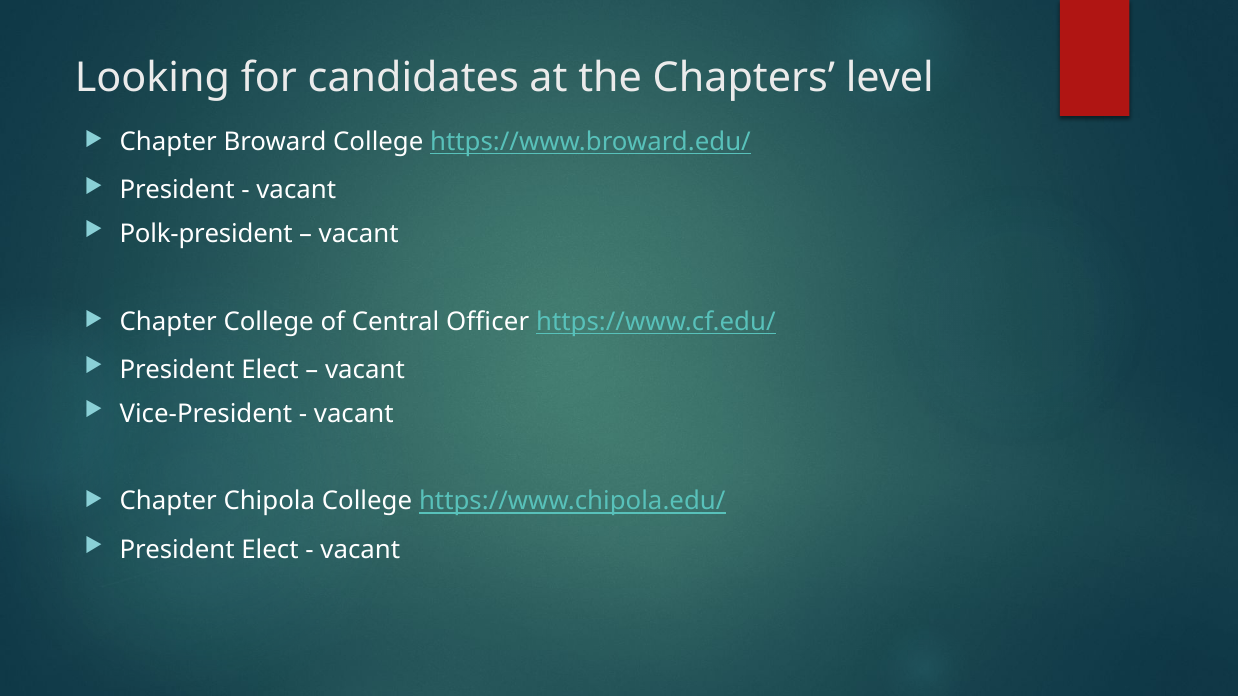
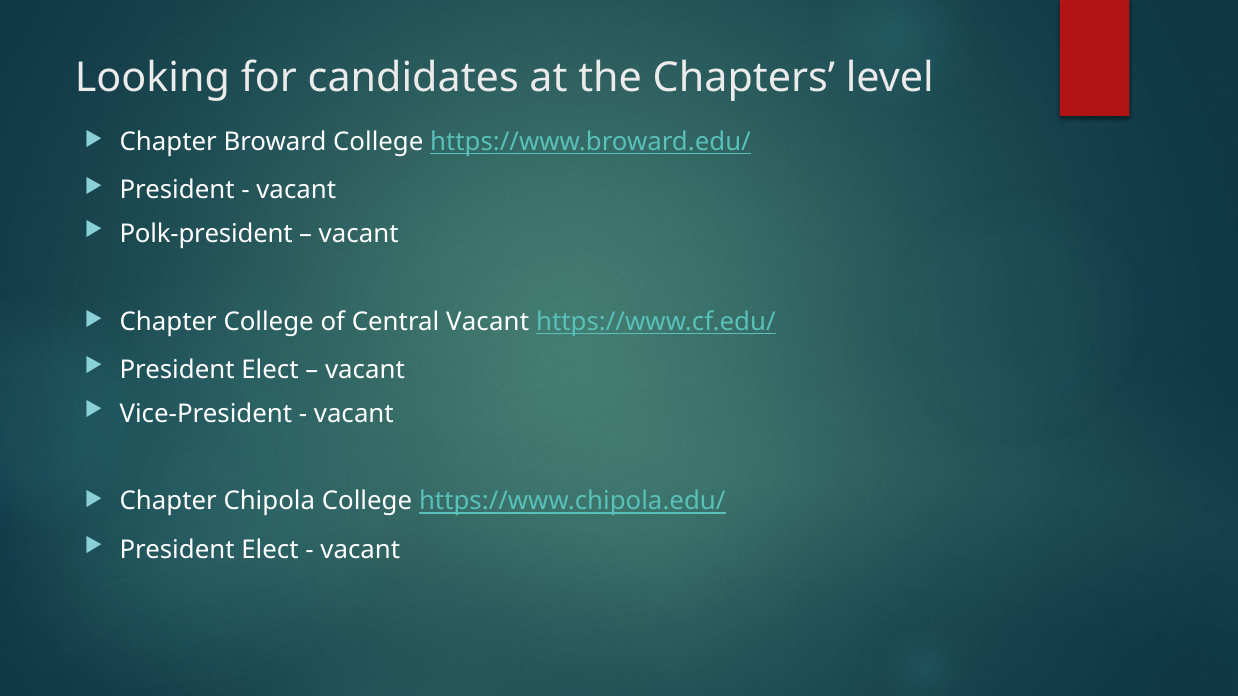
Central Officer: Officer -> Vacant (488, 322)
